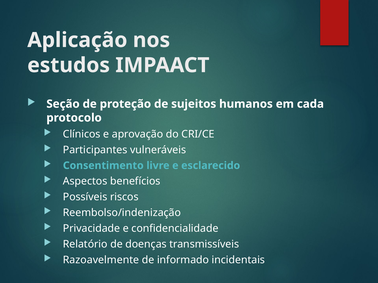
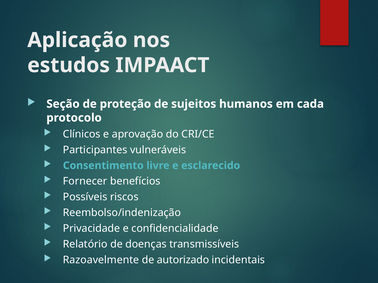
Aspectos: Aspectos -> Fornecer (85, 182)
informado: informado -> autorizado (183, 260)
